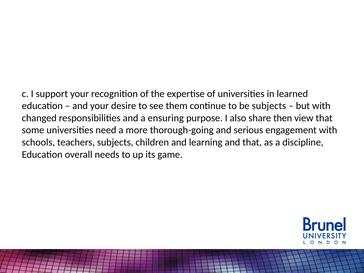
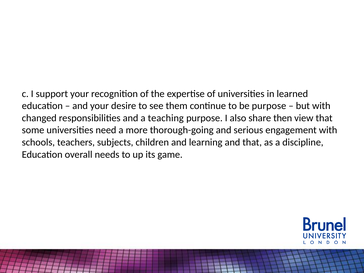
be subjects: subjects -> purpose (269, 106)
ensuring: ensuring -> teaching (166, 118)
